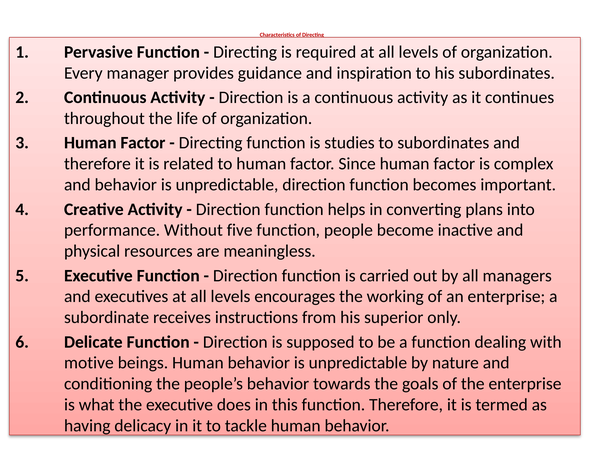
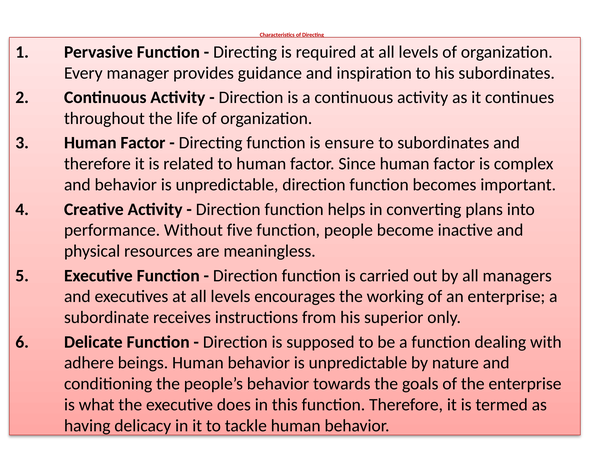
studies: studies -> ensure (349, 143)
motive: motive -> adhere (89, 363)
